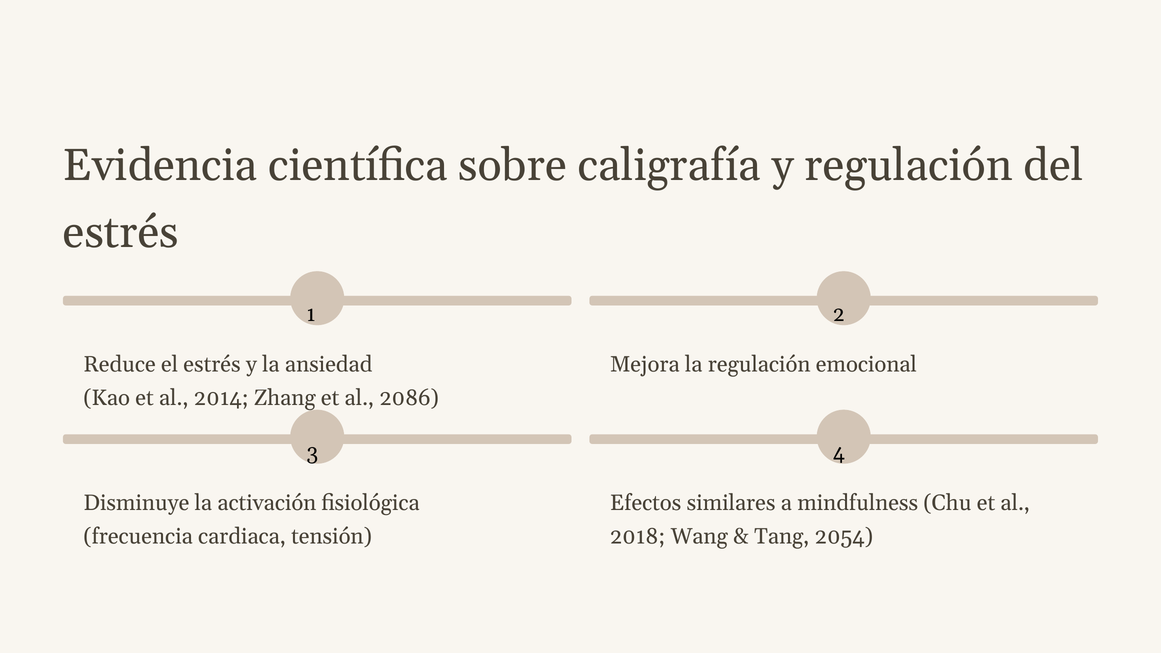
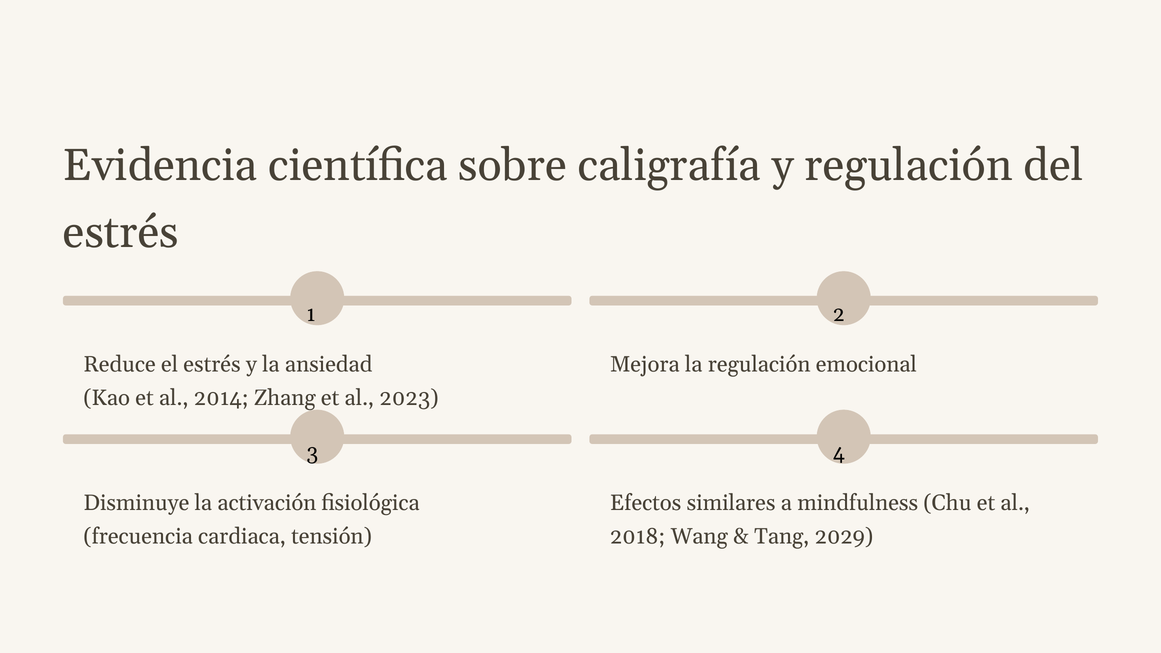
2086: 2086 -> 2023 (409, 398)
2054: 2054 -> 2029 (844, 536)
